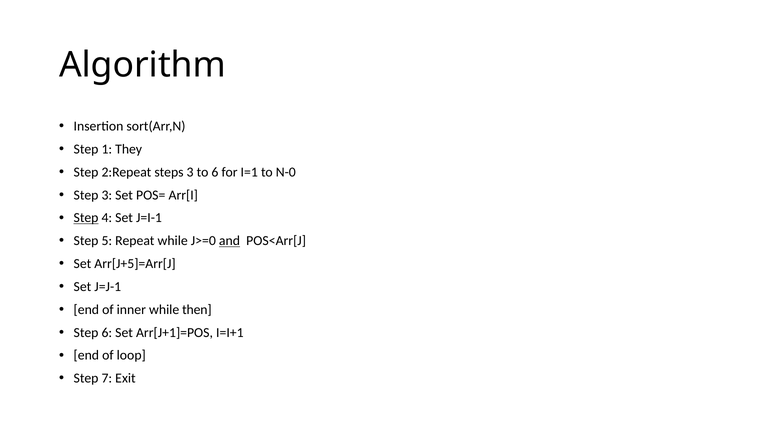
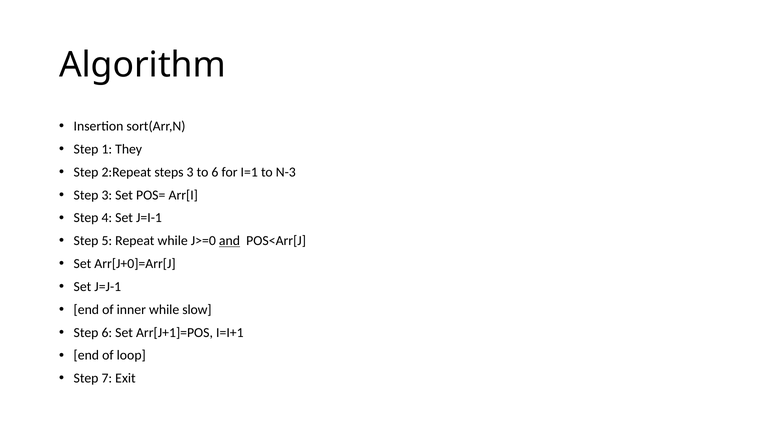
N-0: N-0 -> N-3 (286, 172)
Step underline: present -> none (86, 218)
Arr[J+5]=Arr[J: Arr[J+5]=Arr[J -> Arr[J+0]=Arr[J (135, 264)
then: then -> slow (197, 310)
